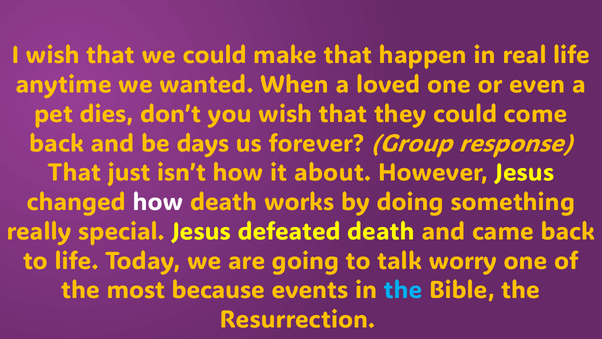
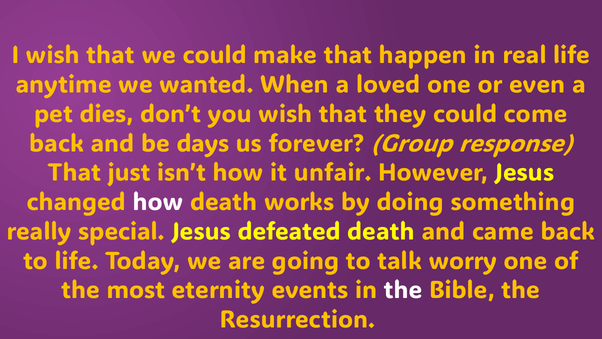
about: about -> unfair (333, 173)
because: because -> eternity (218, 290)
the colour: light blue -> white (403, 290)
